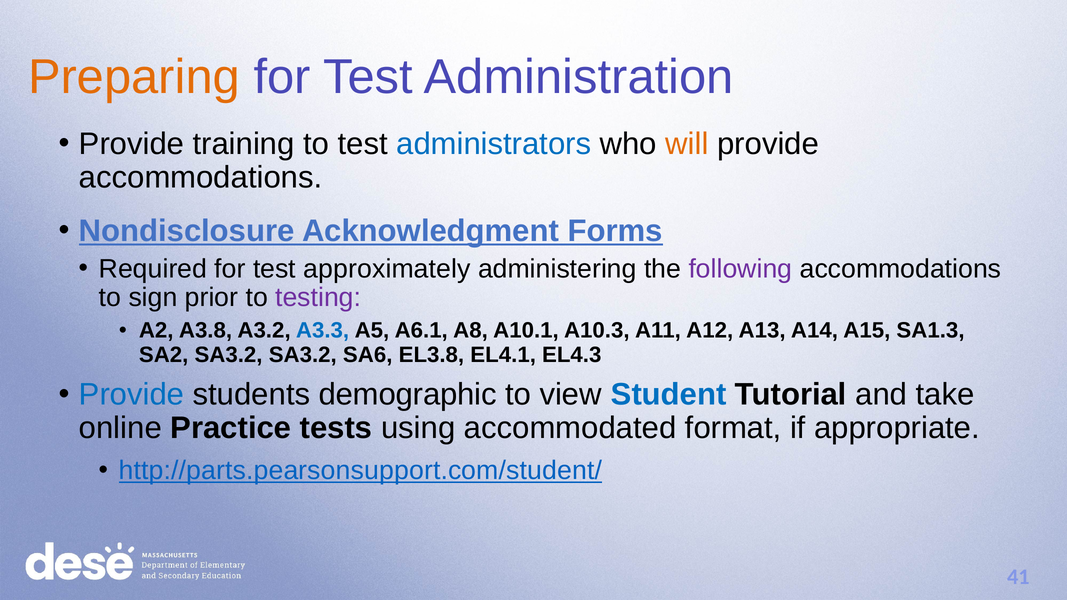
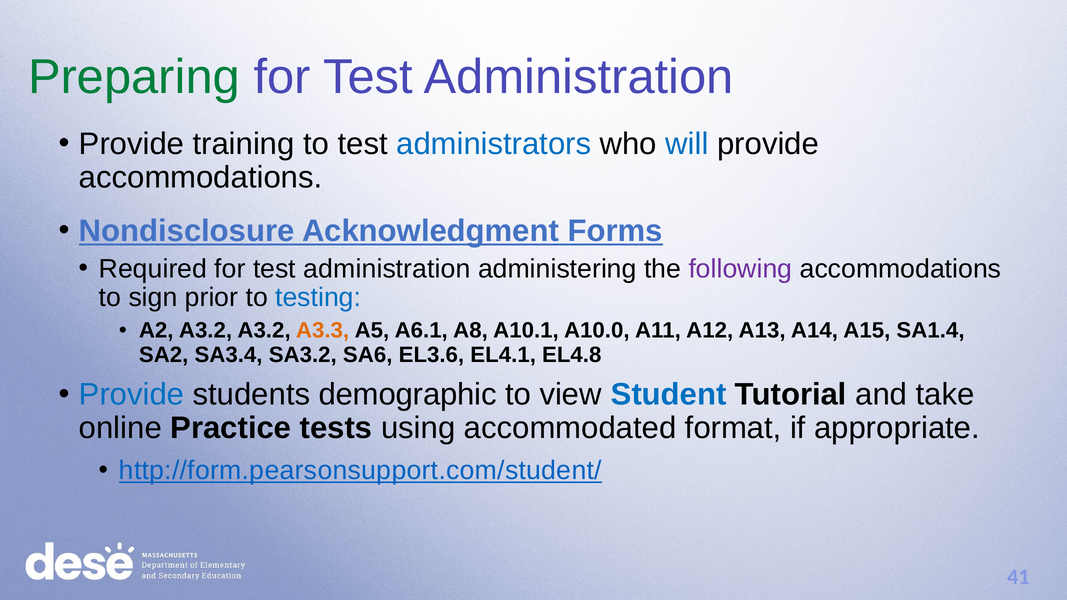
Preparing colour: orange -> green (134, 77)
will colour: orange -> blue (687, 144)
Required for test approximately: approximately -> administration (387, 269)
testing colour: purple -> blue (318, 298)
A2 A3.8: A3.8 -> A3.2 (205, 331)
A3.3 colour: blue -> orange (323, 331)
A10.3: A10.3 -> A10.0 (597, 331)
SA1.3: SA1.3 -> SA1.4 (930, 331)
SA2 SA3.2: SA3.2 -> SA3.4 (229, 355)
EL3.8: EL3.8 -> EL3.6 (431, 355)
EL4.3: EL4.3 -> EL4.8 (572, 355)
http://parts.pearsonsupport.com/student/: http://parts.pearsonsupport.com/student/ -> http://form.pearsonsupport.com/student/ (360, 470)
